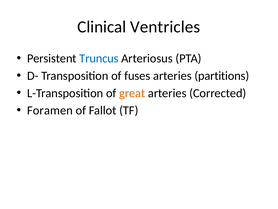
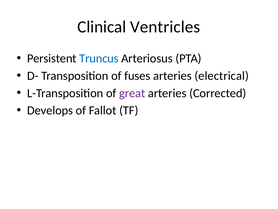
partitions: partitions -> electrical (222, 76)
great colour: orange -> purple (132, 93)
Foramen: Foramen -> Develops (50, 110)
